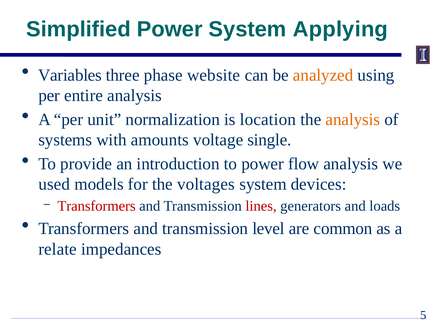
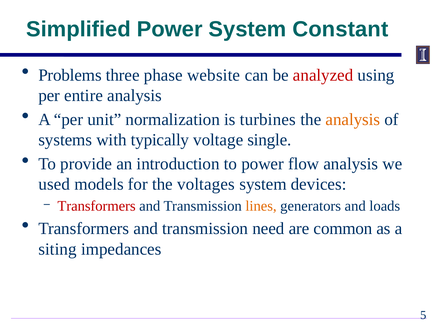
Applying: Applying -> Constant (340, 29)
Variables: Variables -> Problems (70, 75)
analyzed colour: orange -> red (323, 75)
location: location -> turbines (268, 119)
amounts: amounts -> typically (160, 140)
lines colour: red -> orange (261, 206)
level: level -> need (268, 228)
relate: relate -> siting (58, 249)
